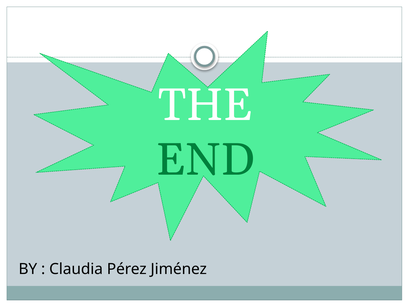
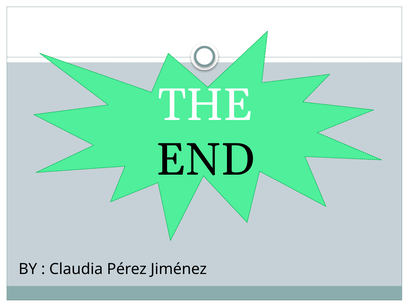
END colour: green -> black (205, 160)
